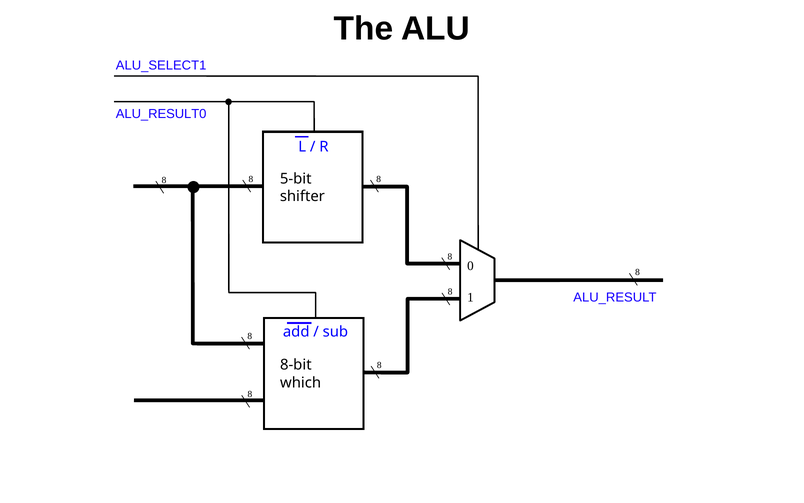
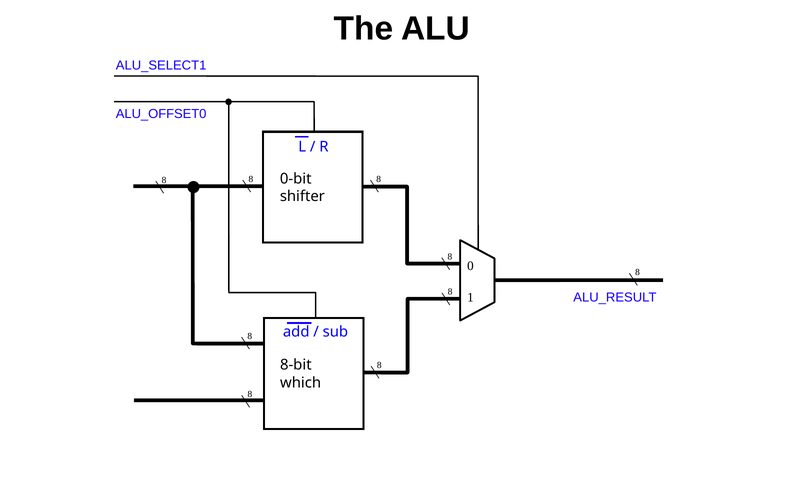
ALU_RESULT0: ALU_RESULT0 -> ALU_OFFSET0 (161, 114)
5-bit: 5-bit -> 0-bit (296, 178)
